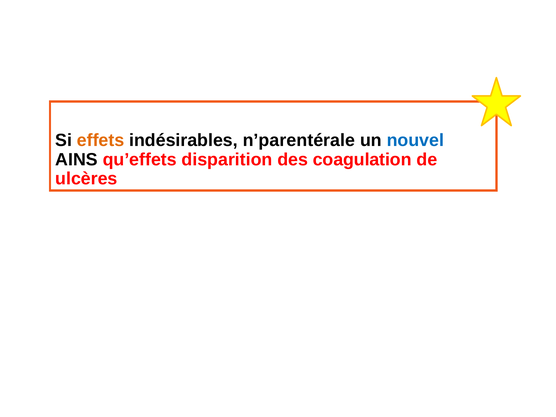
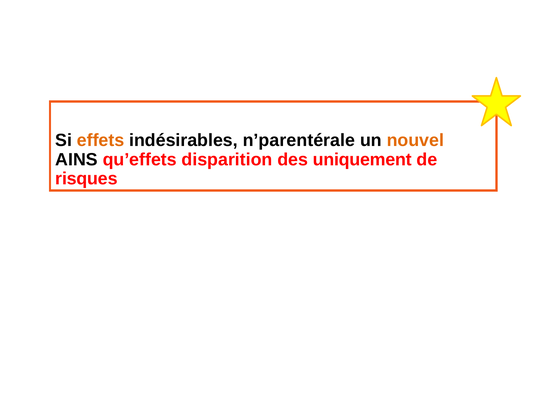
nouvel colour: blue -> orange (415, 140)
coagulation: coagulation -> uniquement (362, 160)
ulcères: ulcères -> risques (86, 179)
